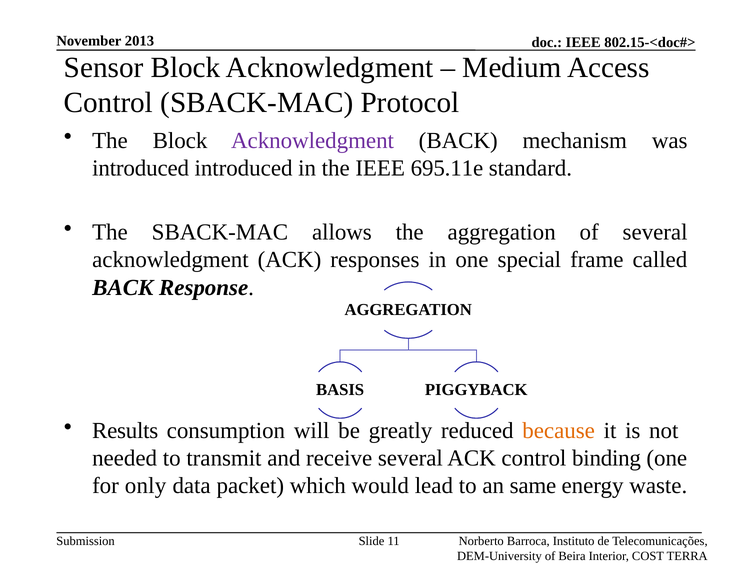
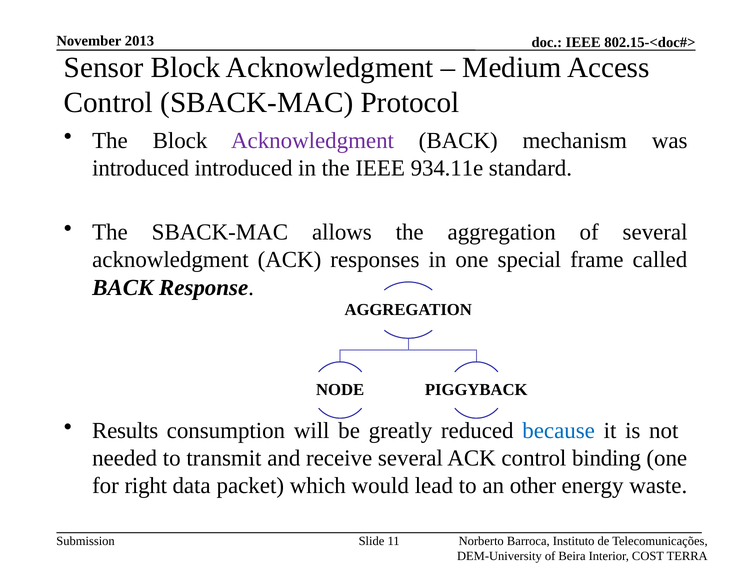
695.11e: 695.11e -> 934.11e (447, 168)
BASIS: BASIS -> NODE (340, 390)
because colour: orange -> blue (559, 431)
only: only -> right (146, 486)
same: same -> other (533, 486)
